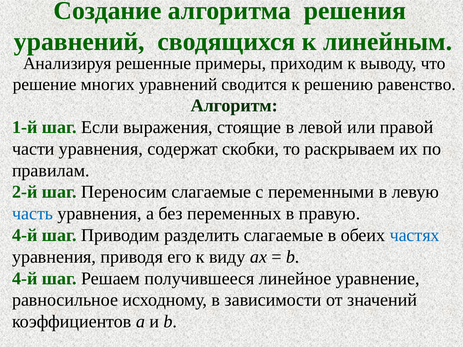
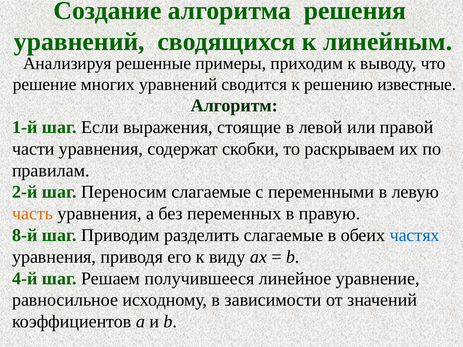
равенство: равенство -> известные (417, 84)
часть colour: blue -> orange (33, 214)
4-й: 4-й -> 8-й (25, 235)
